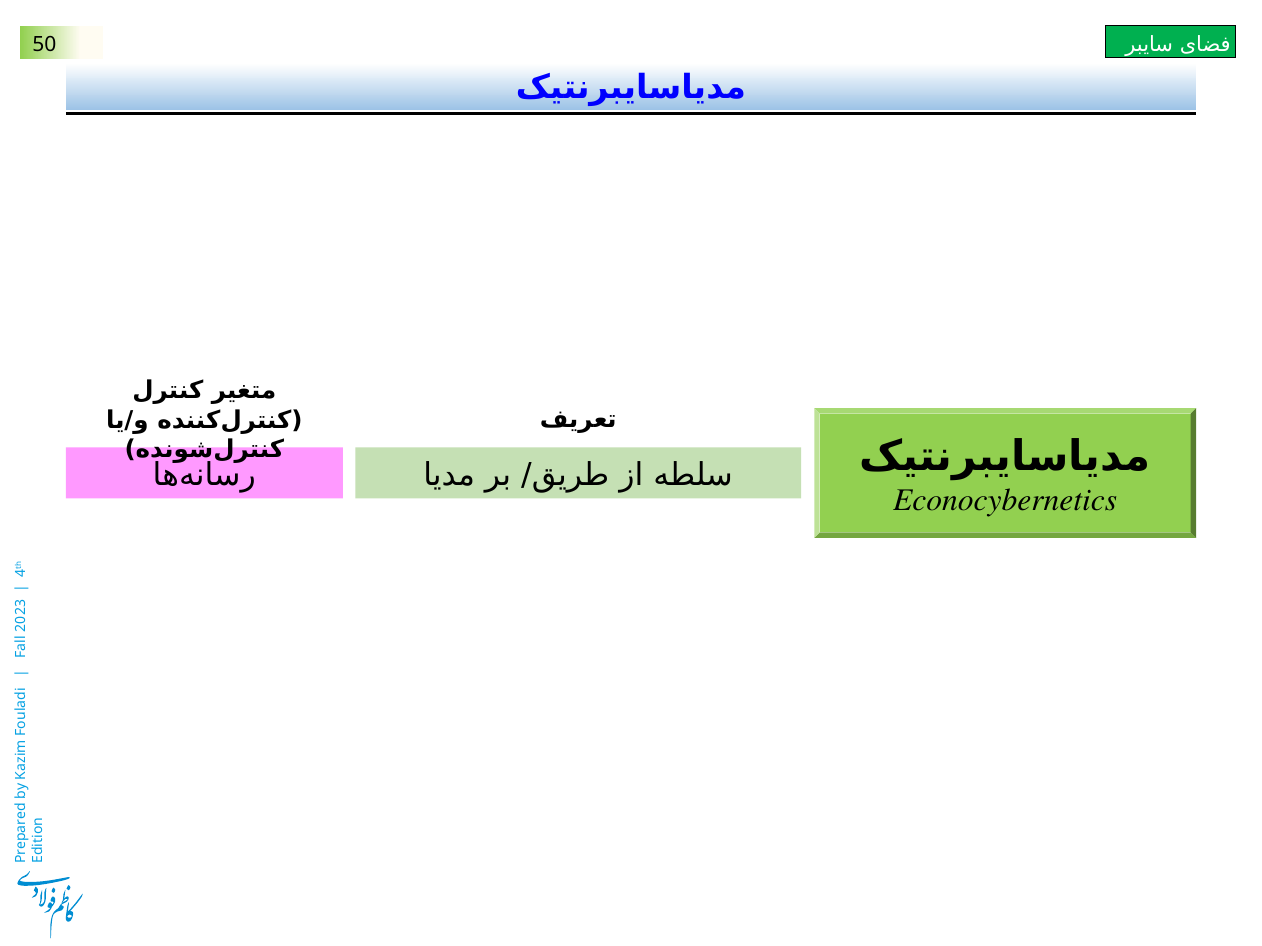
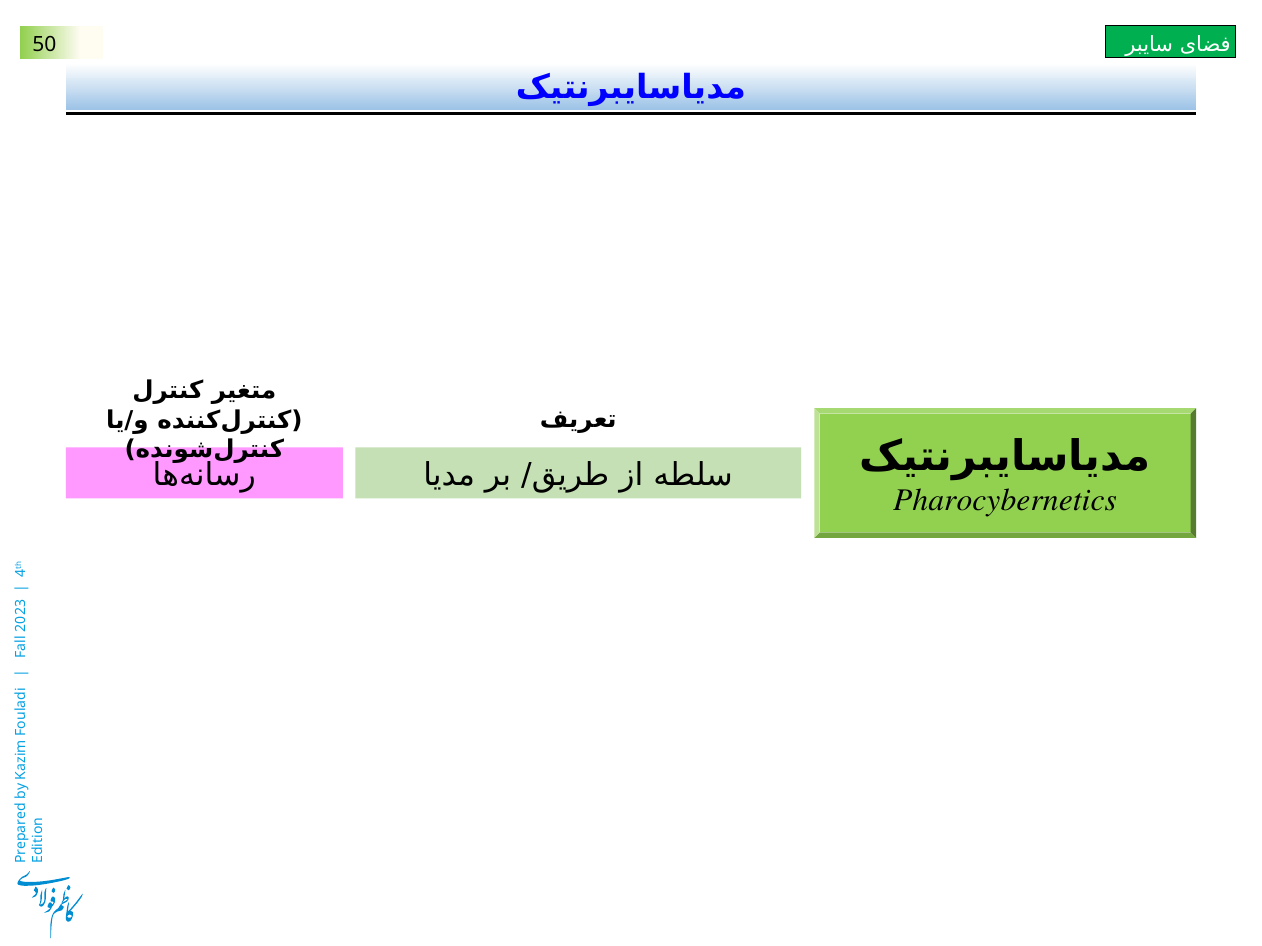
Econocybernetics: Econocybernetics -> Pharocybernetics (1005, 501)
